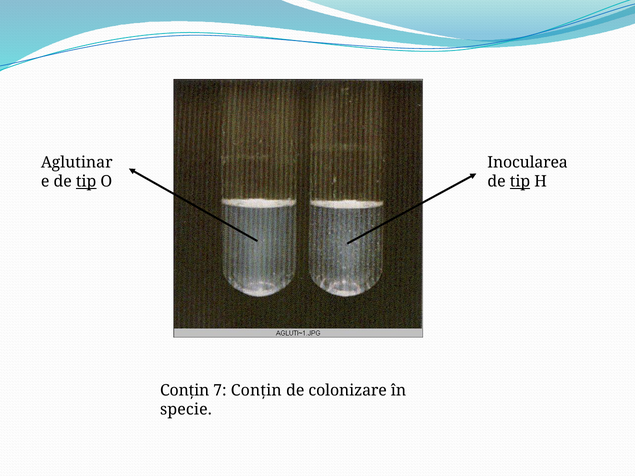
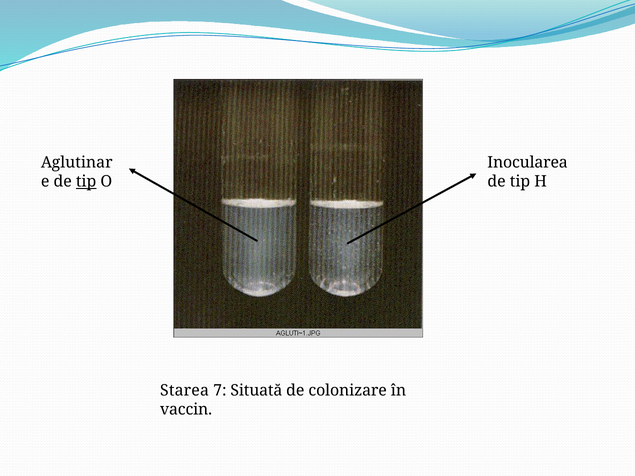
tip underline: present -> none (520, 182)
Conţin: Conţin -> Starea (185, 391)
7 Conţin: Conţin -> Situată (256, 391)
specie: specie -> vaccin (186, 410)
